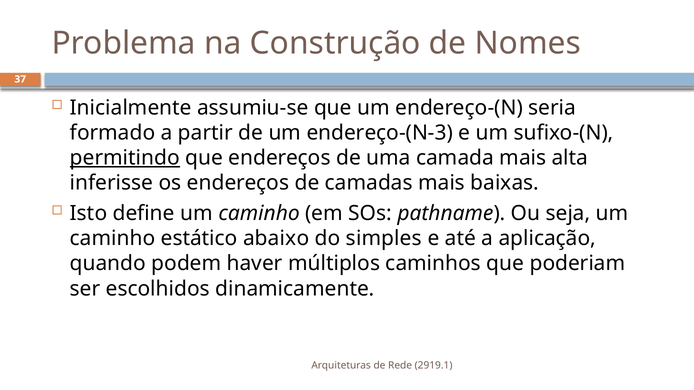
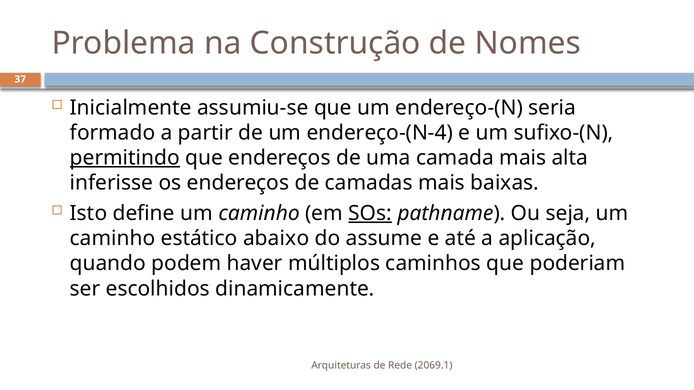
endereço-(N-3: endereço-(N-3 -> endereço-(N-4 (380, 133)
SOs underline: none -> present (370, 213)
simples: simples -> assume (384, 239)
2919.1: 2919.1 -> 2069.1 (434, 366)
